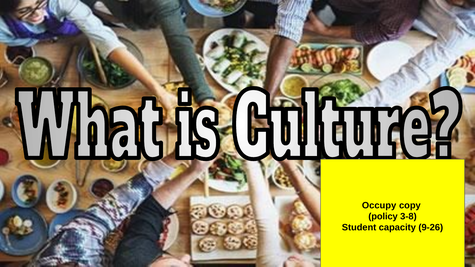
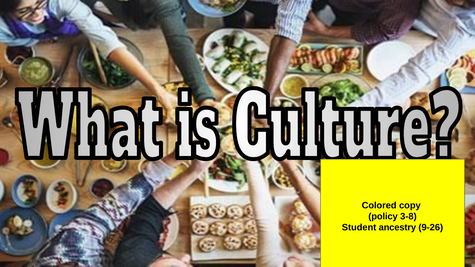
Occupy: Occupy -> Colored (379, 206)
capacity: capacity -> ancestry (397, 228)
